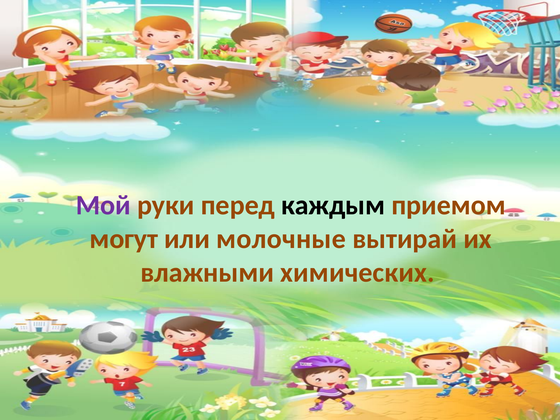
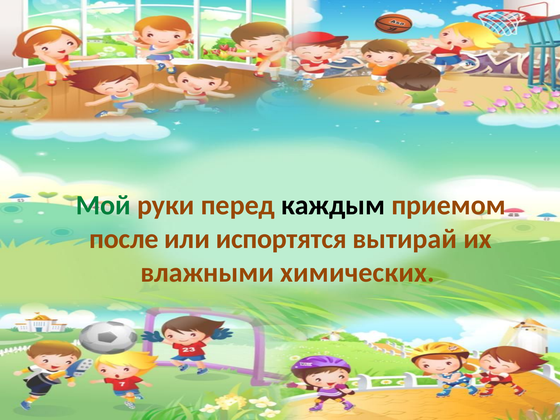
Мой colour: purple -> green (103, 205)
могут: могут -> после (124, 239)
молочные: молочные -> испортятся (281, 239)
